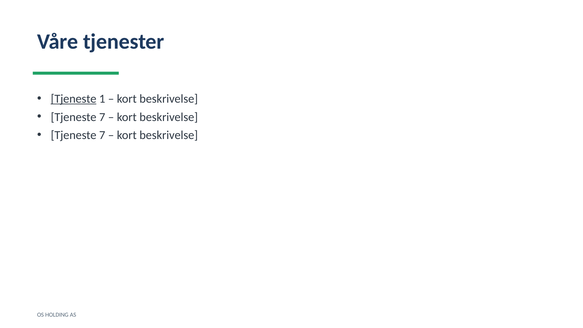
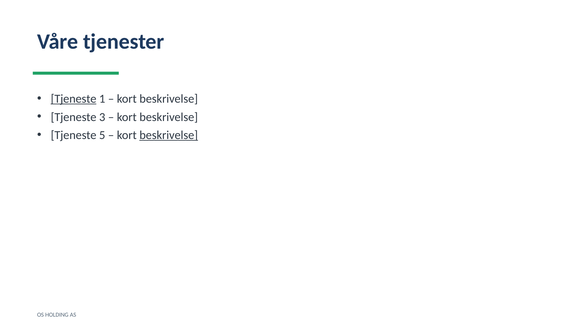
7: 7 -> 3 (102, 117)
7: 7 -> 5 (102, 135)
beskrivelse underline: none -> present (169, 135)
